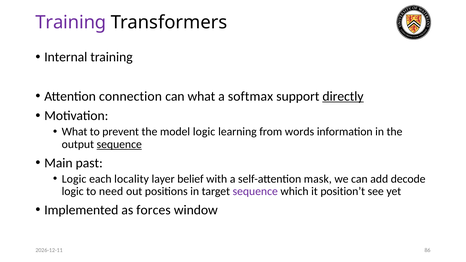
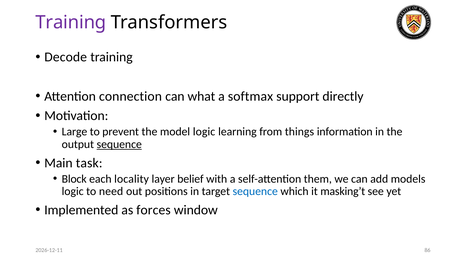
Internal: Internal -> Decode (66, 57)
directly underline: present -> none (343, 96)
What: What -> Large (74, 132)
words: words -> things (299, 132)
past: past -> task (89, 163)
Logic: Logic -> Block (74, 179)
mask: mask -> them (318, 179)
decode: decode -> models (408, 179)
sequence colour: purple -> blue (255, 192)
position’t: position’t -> masking’t (343, 192)
